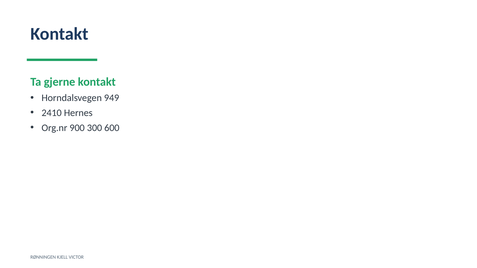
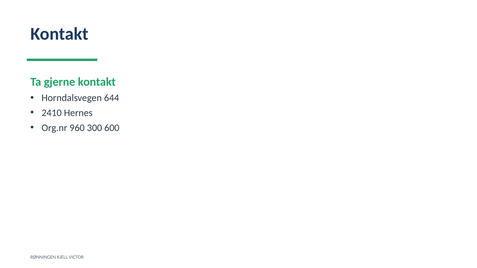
949: 949 -> 644 (112, 98)
900: 900 -> 960 (77, 128)
